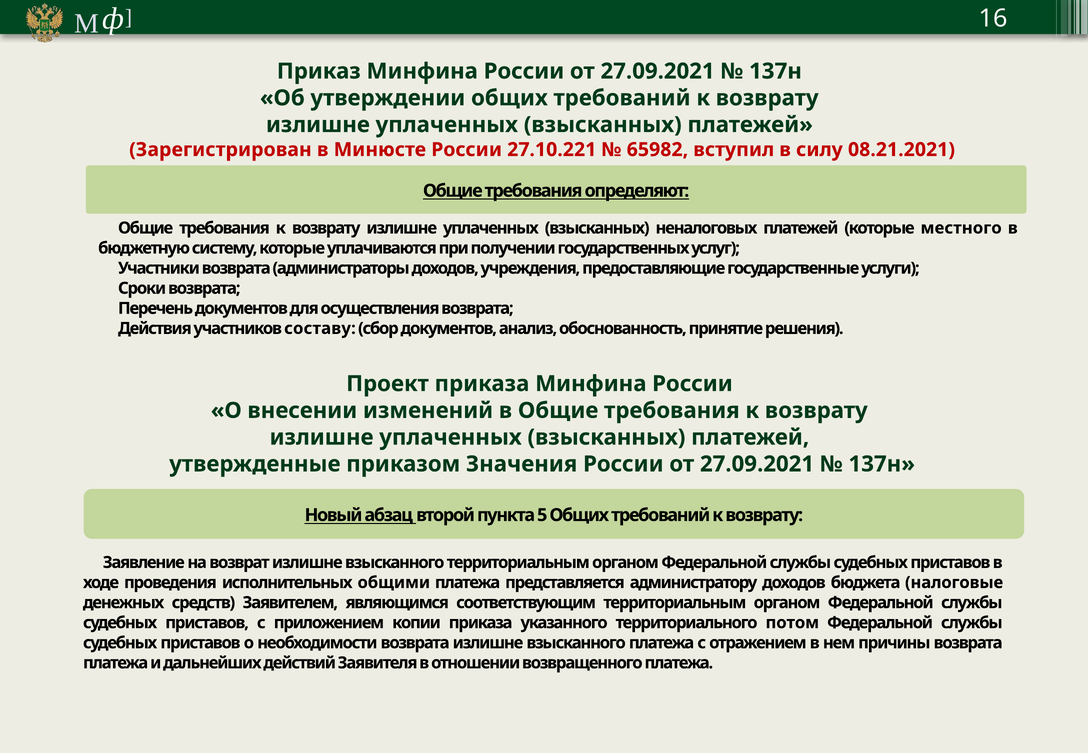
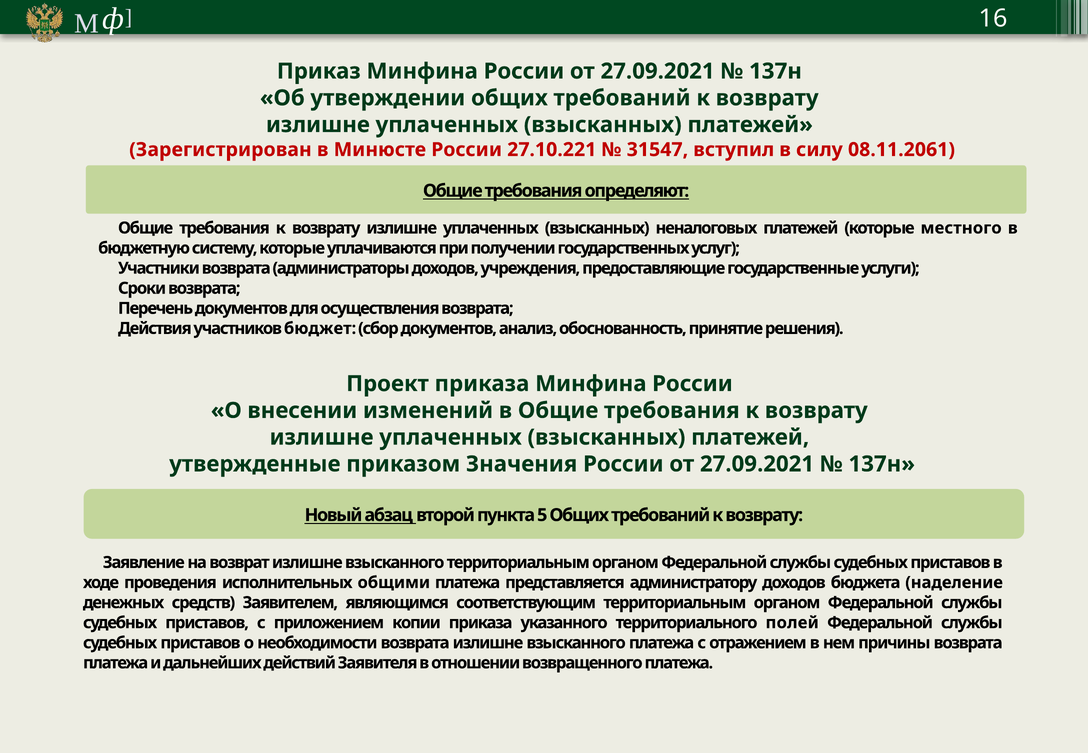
65982: 65982 -> 31547 (657, 150)
08.21.2021: 08.21.2021 -> 08.11.2061 (901, 150)
составу: составу -> бюджет (320, 329)
налоговые: налоговые -> наделение (954, 583)
потом: потом -> полей (792, 623)
